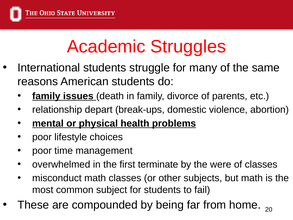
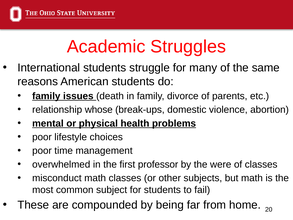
depart: depart -> whose (99, 110)
terminate: terminate -> professor (158, 164)
